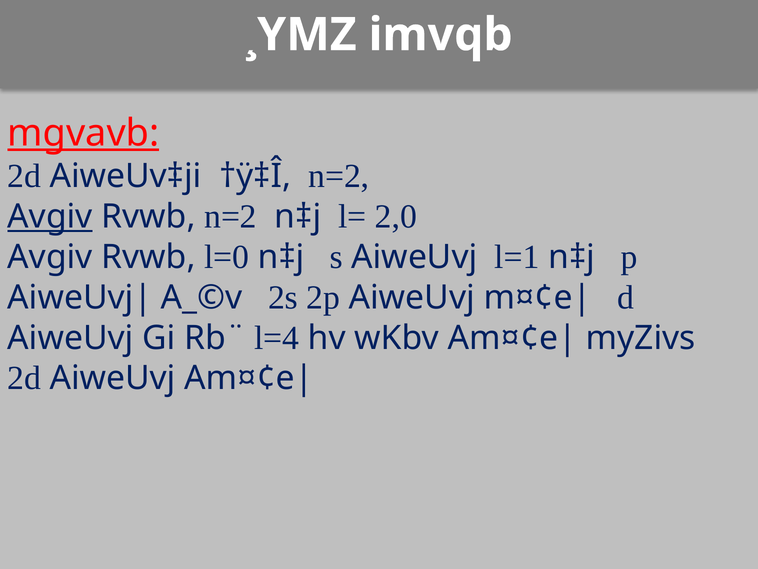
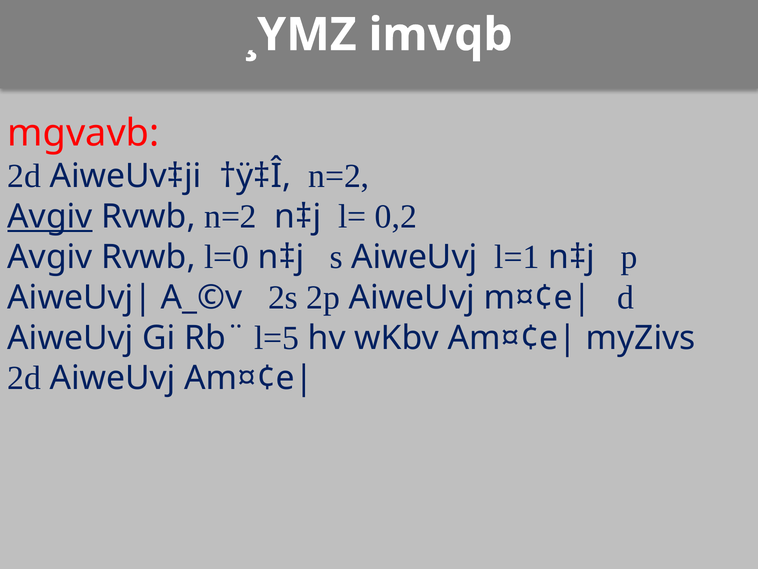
mgvavb underline: present -> none (83, 133)
2,0: 2,0 -> 0,2 (396, 216)
l=4: l=4 -> l=5 (277, 338)
